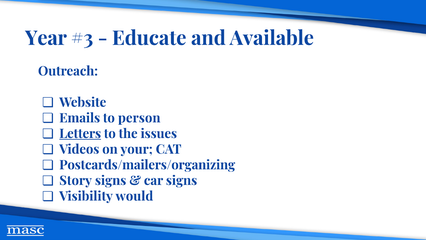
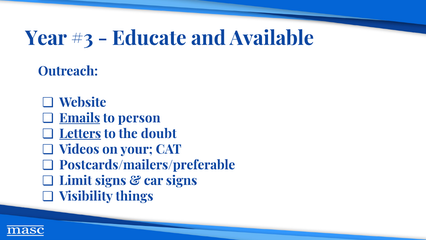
Emails underline: none -> present (80, 118)
issues: issues -> doubt (159, 134)
Postcards/mailers/organizing: Postcards/mailers/organizing -> Postcards/mailers/preferable (147, 165)
Story: Story -> Limit (76, 180)
would: would -> things (134, 196)
